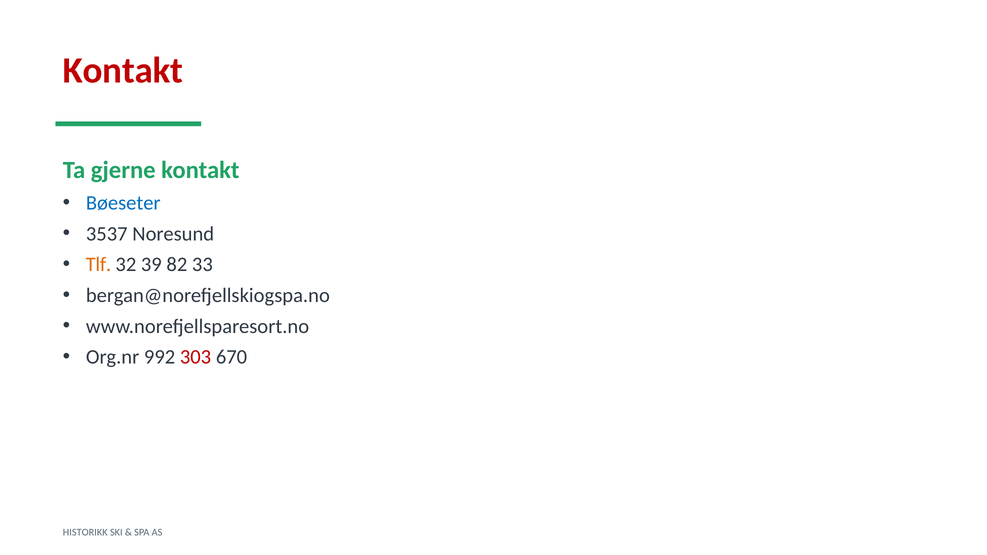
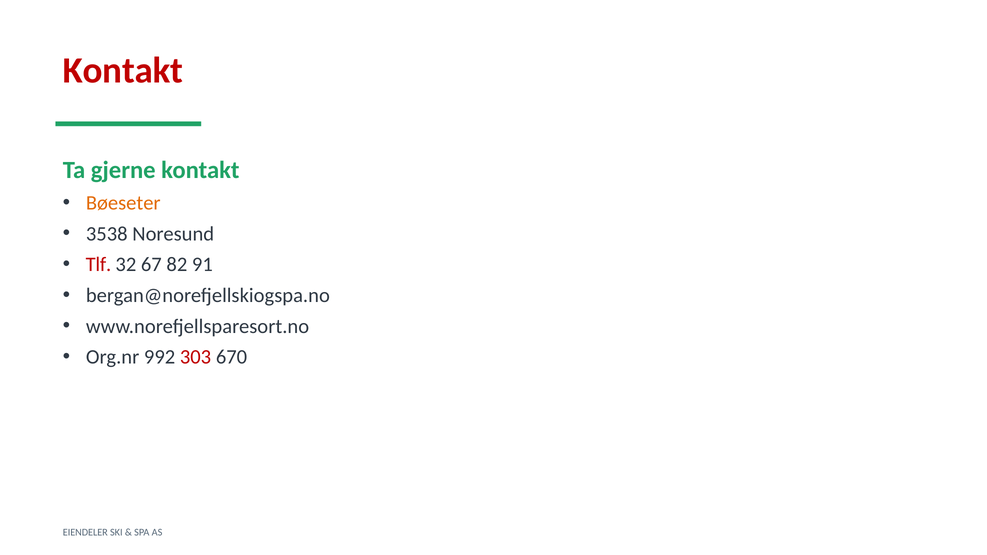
Bøeseter colour: blue -> orange (123, 203)
3537: 3537 -> 3538 (107, 234)
Tlf colour: orange -> red (98, 265)
39: 39 -> 67 (151, 265)
33: 33 -> 91 (202, 265)
HISTORIKK: HISTORIKK -> EIENDELER (85, 533)
